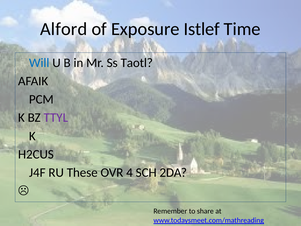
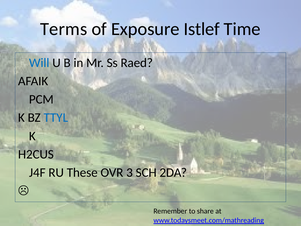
Alford: Alford -> Terms (64, 29)
Taotl: Taotl -> Raed (137, 63)
TTYL colour: purple -> blue (56, 118)
4: 4 -> 3 (129, 172)
